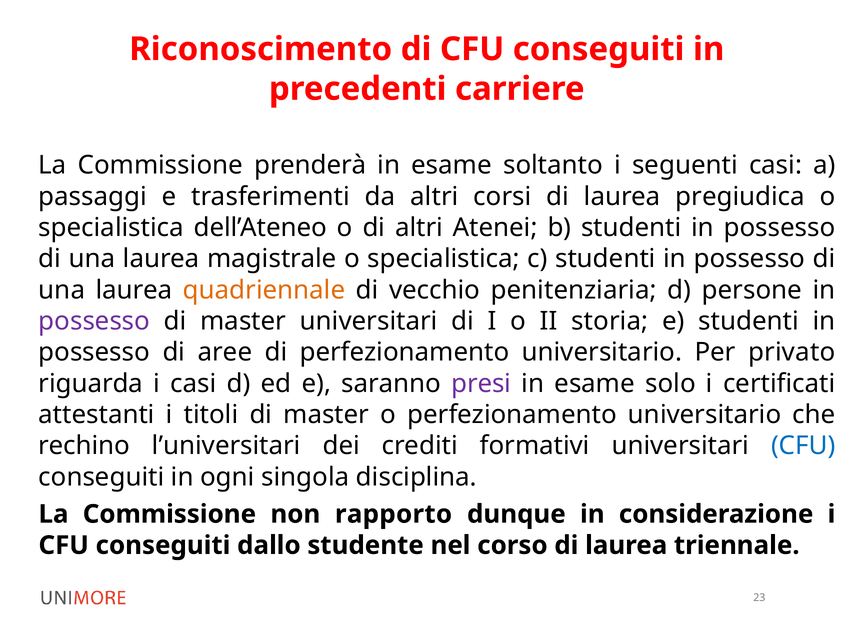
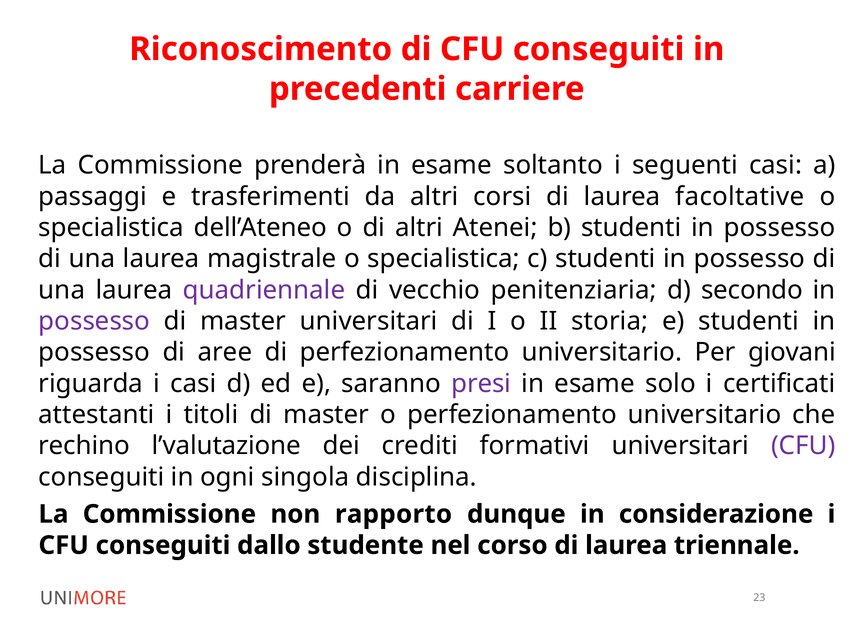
pregiudica: pregiudica -> facoltative (740, 196)
quadriennale colour: orange -> purple (264, 290)
persone: persone -> secondo (752, 290)
privato: privato -> giovani (792, 352)
l’universitari: l’universitari -> l’valutazione (226, 446)
CFU colour: blue -> purple (803, 446)
